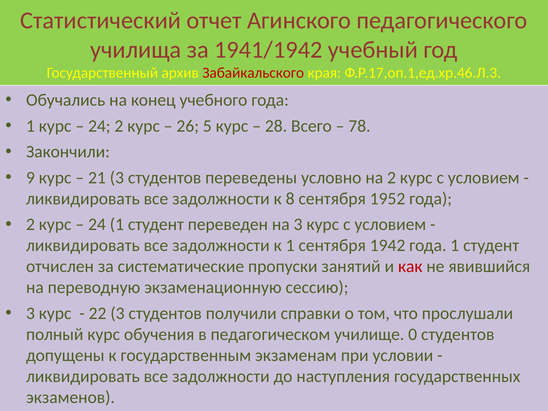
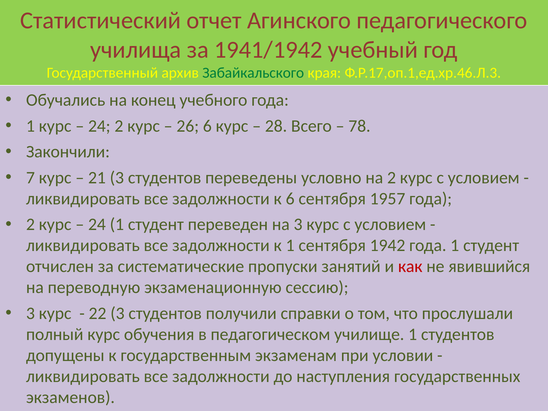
Забайкальского colour: red -> green (253, 73)
26 5: 5 -> 6 (207, 126)
9: 9 -> 7 (30, 178)
к 8: 8 -> 6 (290, 199)
1952: 1952 -> 1957 (388, 199)
училище 0: 0 -> 1 (413, 334)
